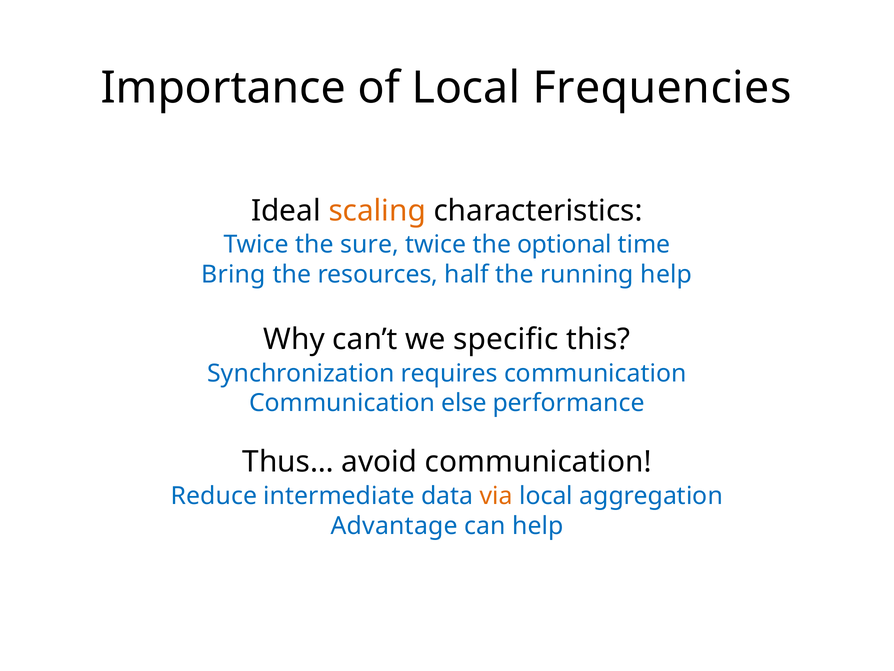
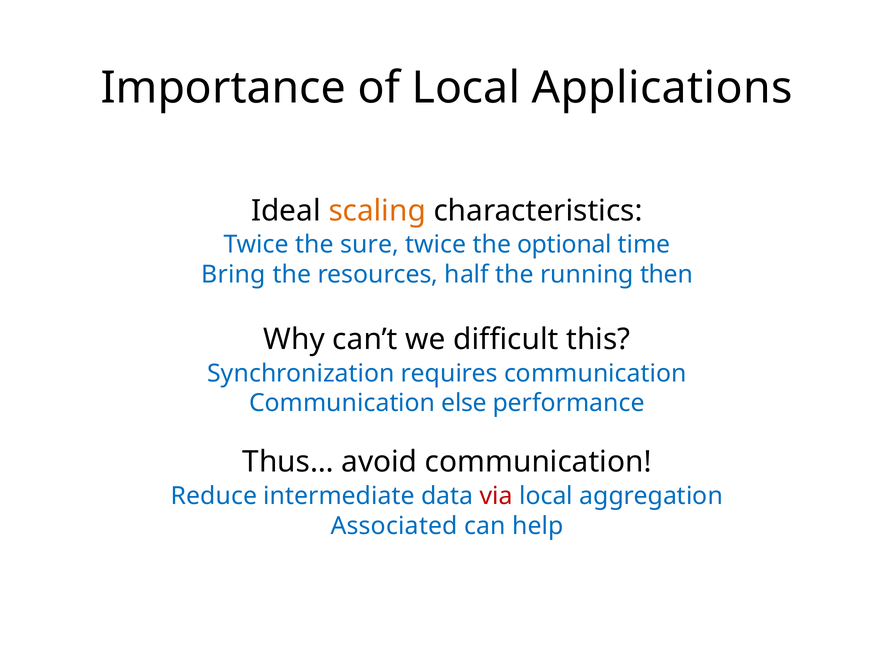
Frequencies: Frequencies -> Applications (662, 88)
running help: help -> then (667, 274)
specific: specific -> difficult (506, 339)
via colour: orange -> red (496, 496)
Advantage: Advantage -> Associated (394, 525)
